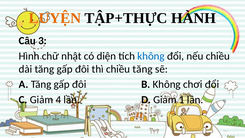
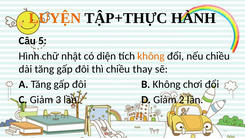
3: 3 -> 5 (42, 41)
không colour: blue -> orange (151, 56)
chiều tăng: tăng -> thay (143, 69)
4: 4 -> 3 (58, 99)
1: 1 -> 2 (182, 99)
